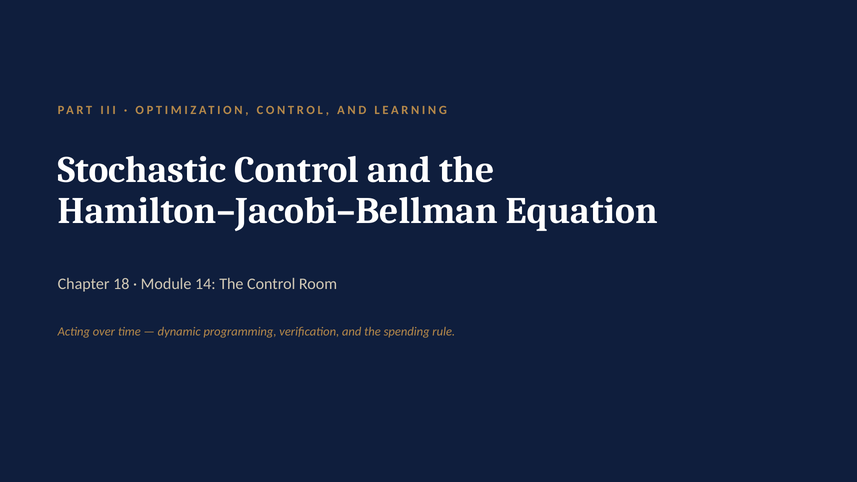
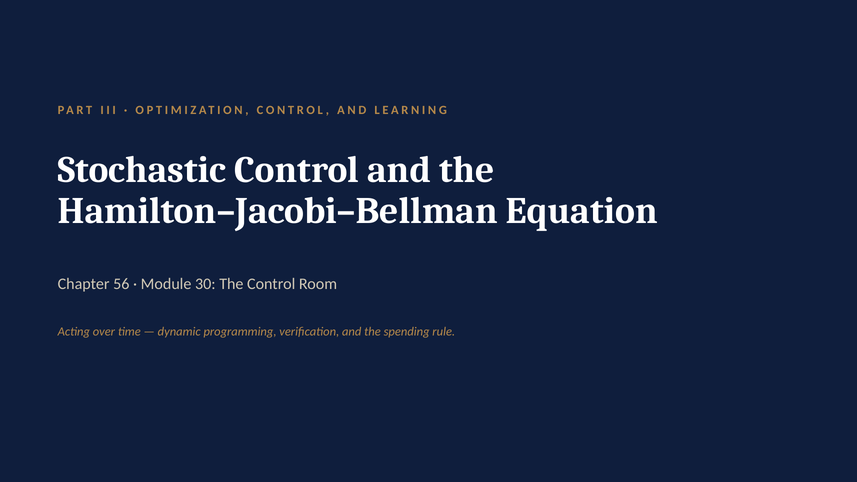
18: 18 -> 56 (121, 284)
14: 14 -> 30 (205, 284)
